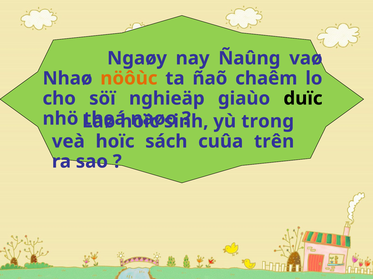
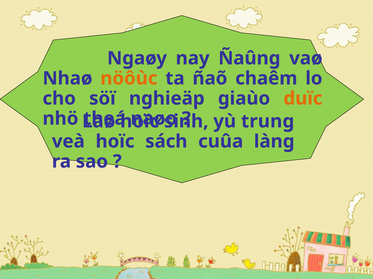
duïc colour: black -> orange (303, 99)
trong: trong -> trung (268, 122)
trên: trên -> làng (274, 142)
